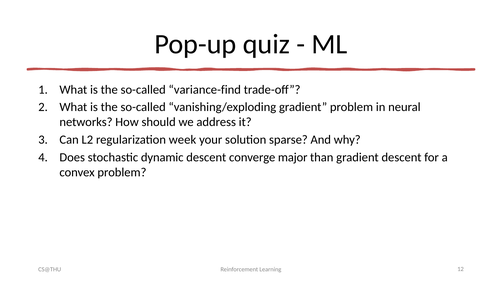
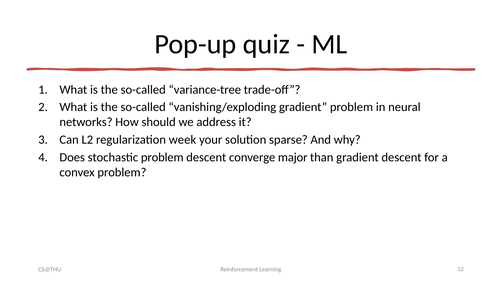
variance-find: variance-find -> variance-tree (205, 90)
stochastic dynamic: dynamic -> problem (162, 157)
